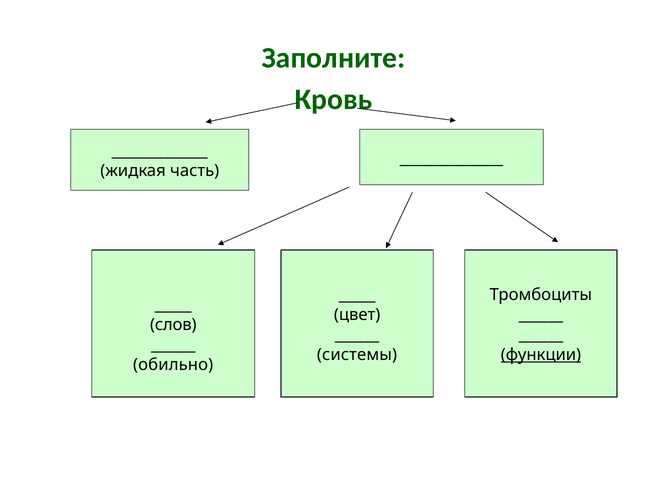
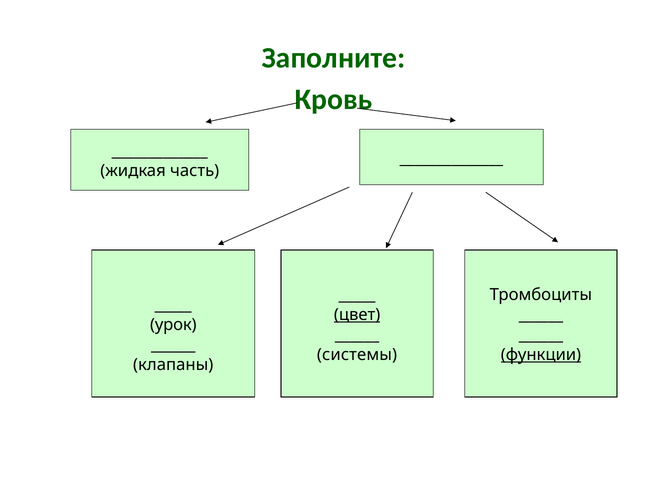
цвет underline: none -> present (357, 315)
слов: слов -> урок (173, 325)
обильно: обильно -> клапаны (173, 365)
